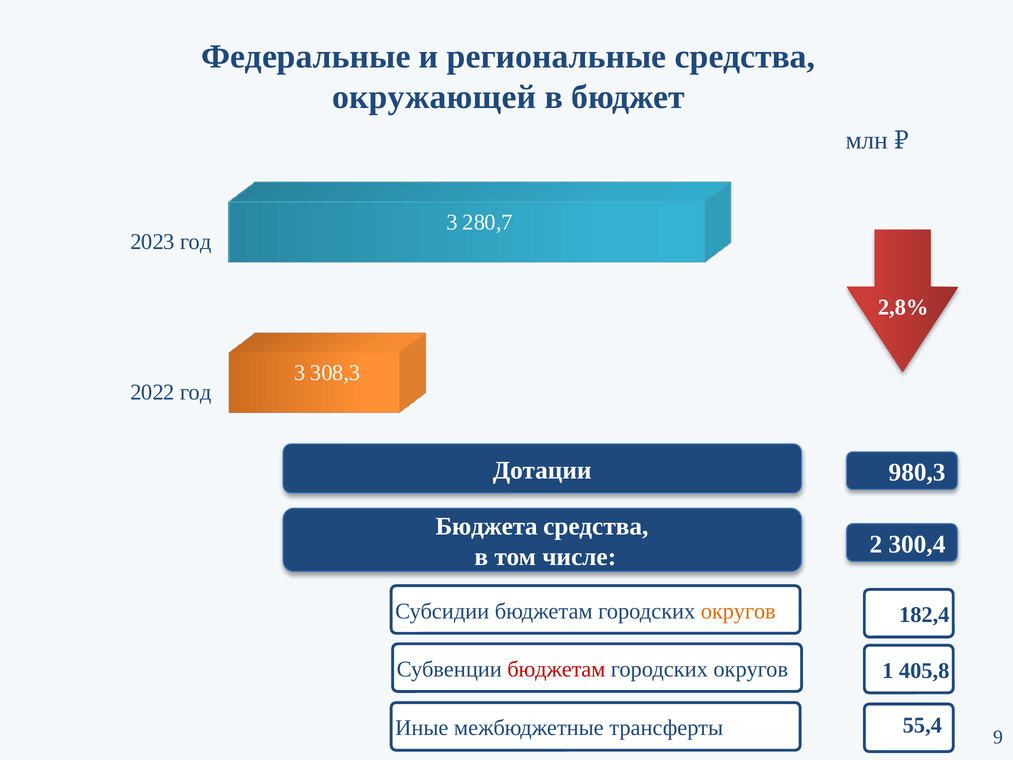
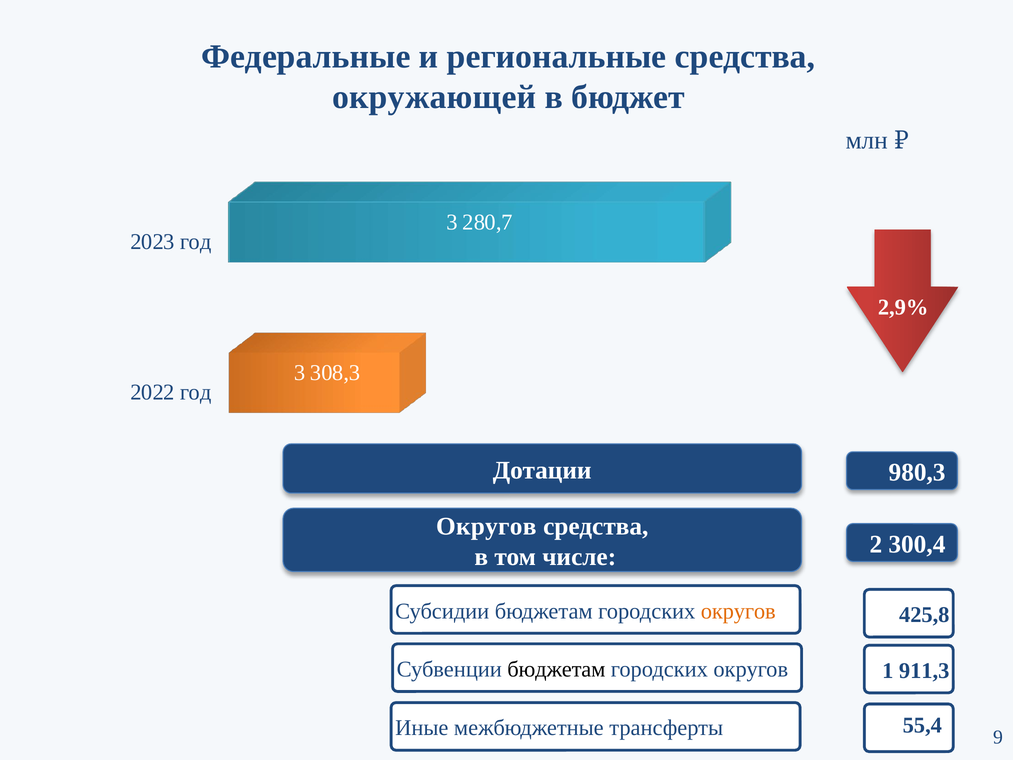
2,8%: 2,8% -> 2,9% (903, 307)
Бюджета: Бюджета -> Округов (486, 526)
182,4: 182,4 -> 425,8 (924, 615)
бюджетам colour: red -> black (556, 669)
405,8: 405,8 -> 911,3 (924, 670)
